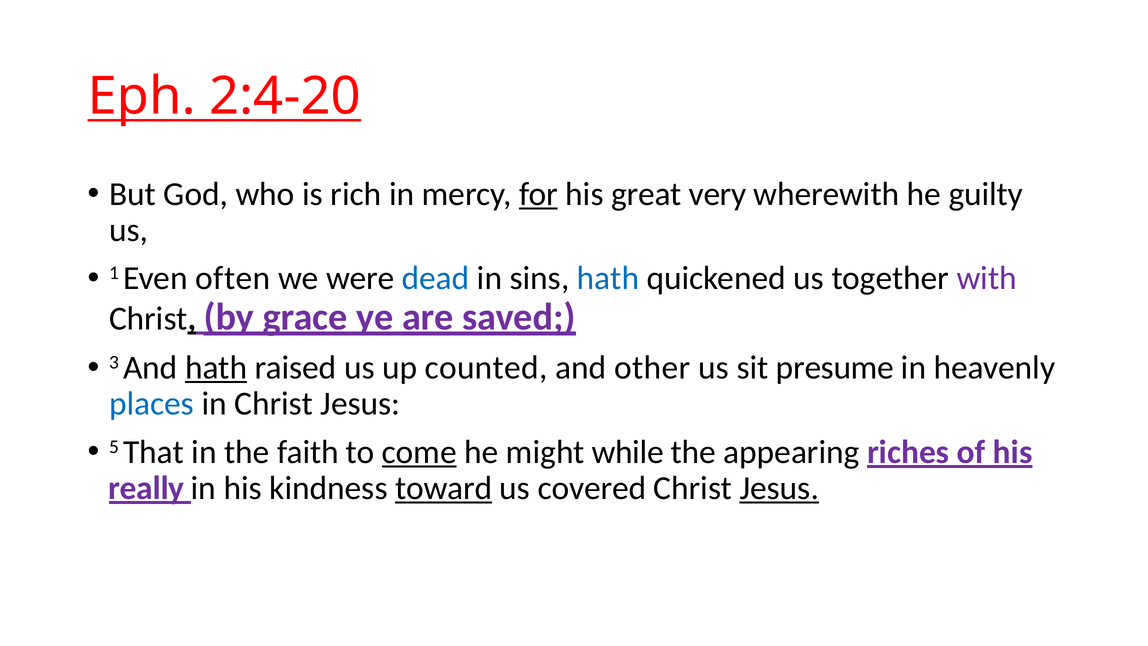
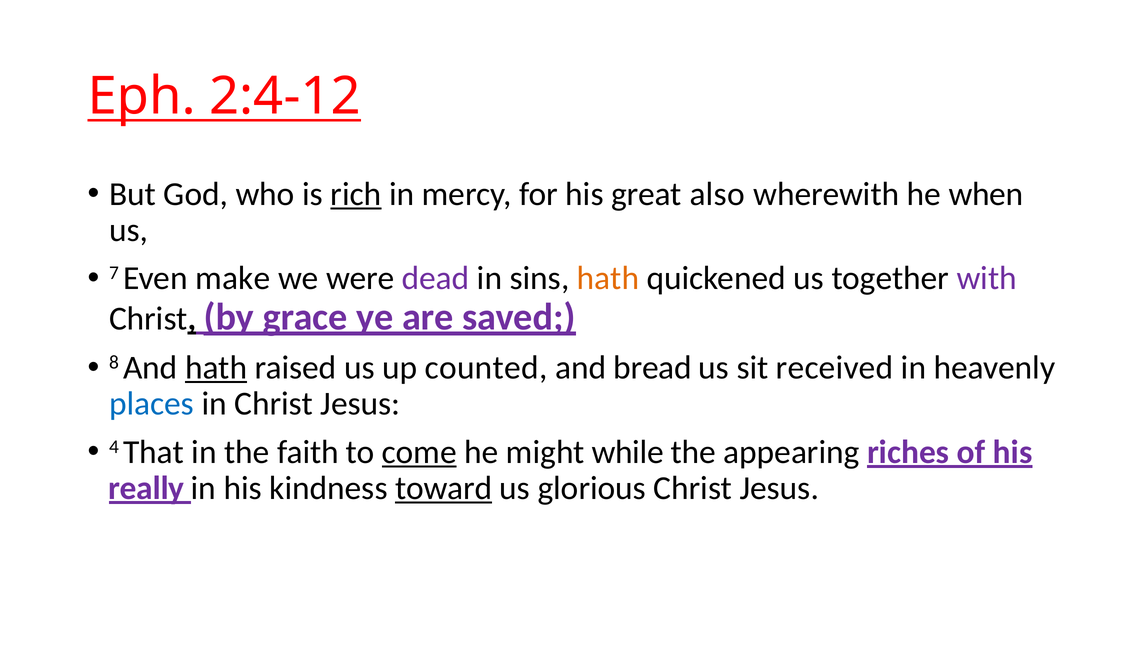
2:4-20: 2:4-20 -> 2:4-12 (285, 96)
rich underline: none -> present (356, 194)
for underline: present -> none (539, 194)
very: very -> also (717, 194)
guilty: guilty -> when (986, 194)
1: 1 -> 7 (114, 273)
often: often -> make (233, 278)
dead colour: blue -> purple (436, 278)
hath colour: blue -> orange (608, 278)
3: 3 -> 8 (114, 362)
other: other -> bread (653, 368)
presume: presume -> received (835, 368)
5: 5 -> 4 (114, 447)
covered: covered -> glorious (592, 488)
Jesus underline: present -> none (779, 488)
